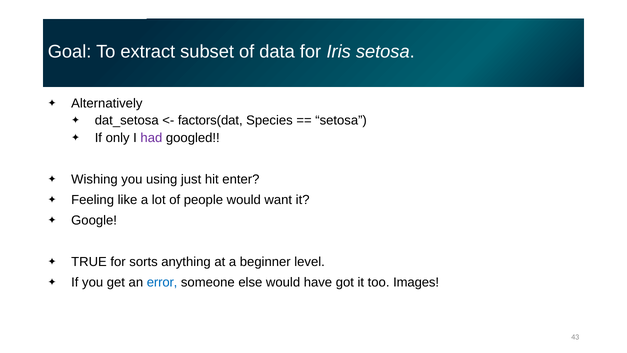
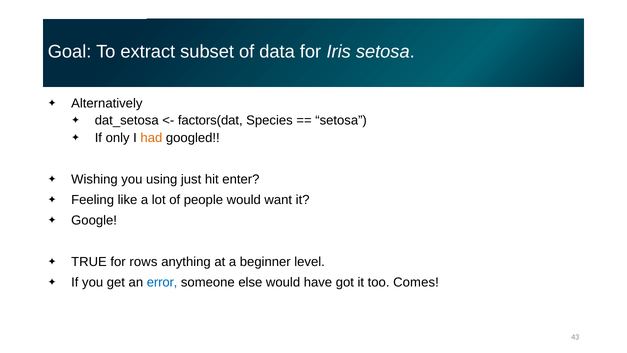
had colour: purple -> orange (151, 138)
sorts: sorts -> rows (143, 262)
Images: Images -> Comes (416, 282)
